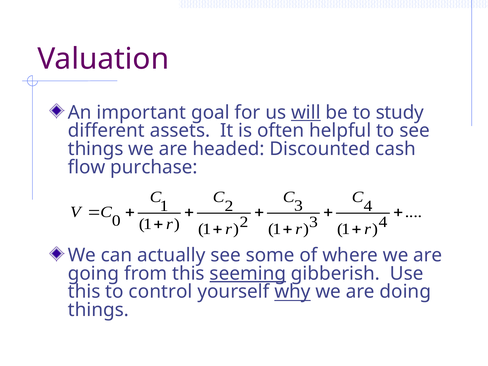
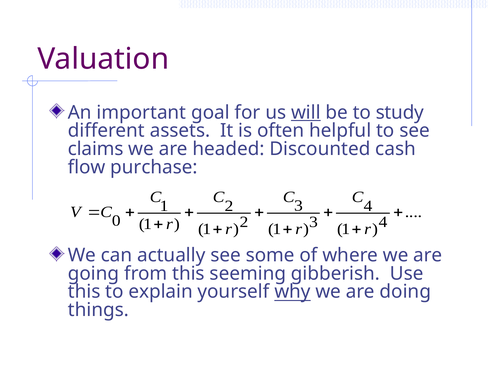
things: things -> claims (96, 149)
seeming underline: present -> none (248, 273)
control: control -> explain (161, 292)
